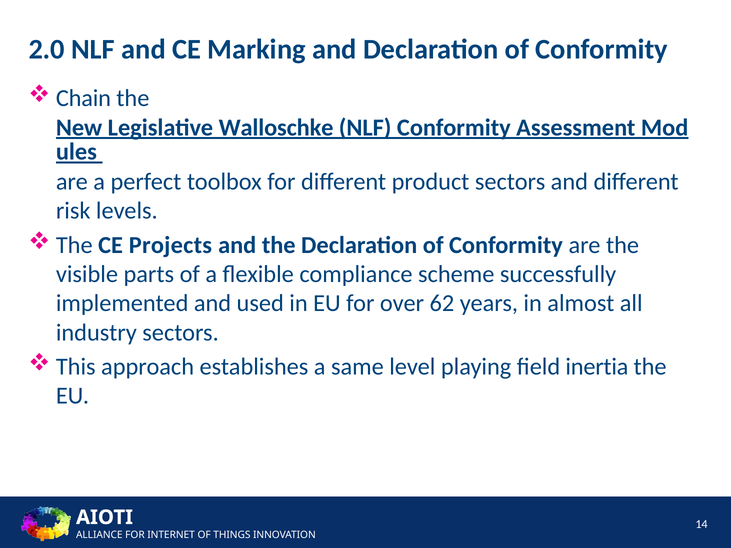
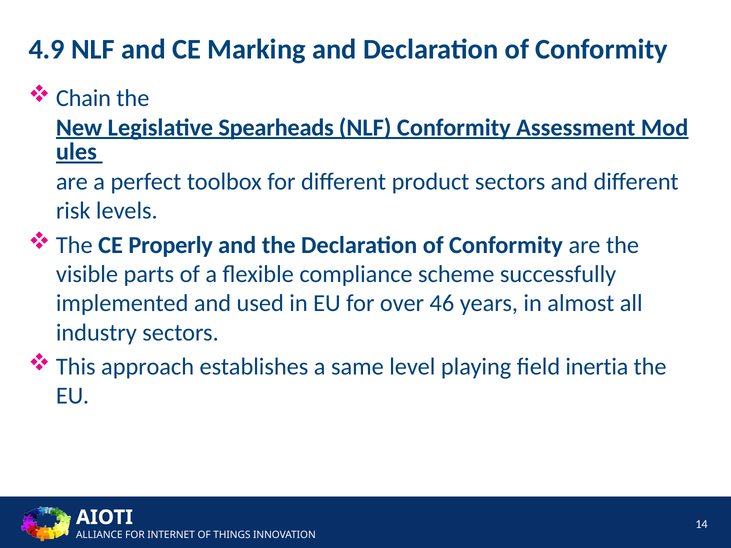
2.0: 2.0 -> 4.9 (47, 49)
Walloschke: Walloschke -> Spearheads (276, 128)
Projects: Projects -> Properly (171, 245)
62: 62 -> 46 (442, 304)
